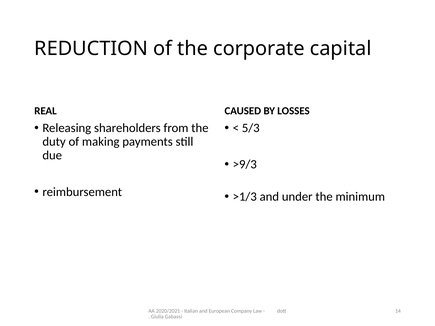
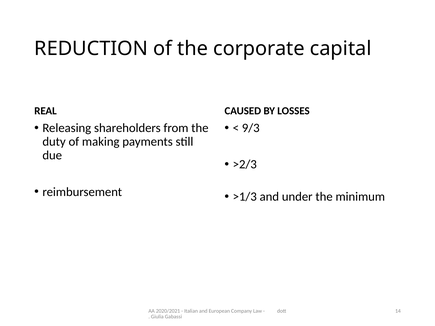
5/3: 5/3 -> 9/3 (251, 128)
>9/3: >9/3 -> >2/3 (245, 165)
